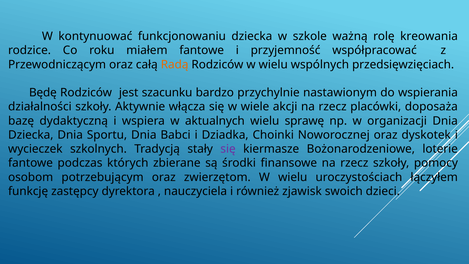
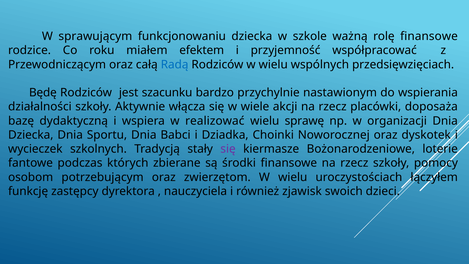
kontynuować: kontynuować -> sprawującym (95, 36)
rolę kreowania: kreowania -> finansowe (429, 36)
miałem fantowe: fantowe -> efektem (202, 50)
Radą colour: orange -> blue (175, 64)
aktualnych: aktualnych -> realizować (215, 121)
